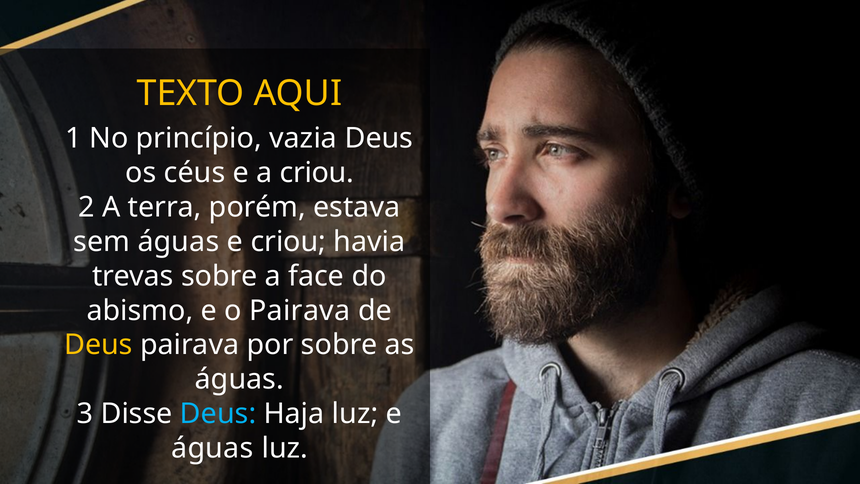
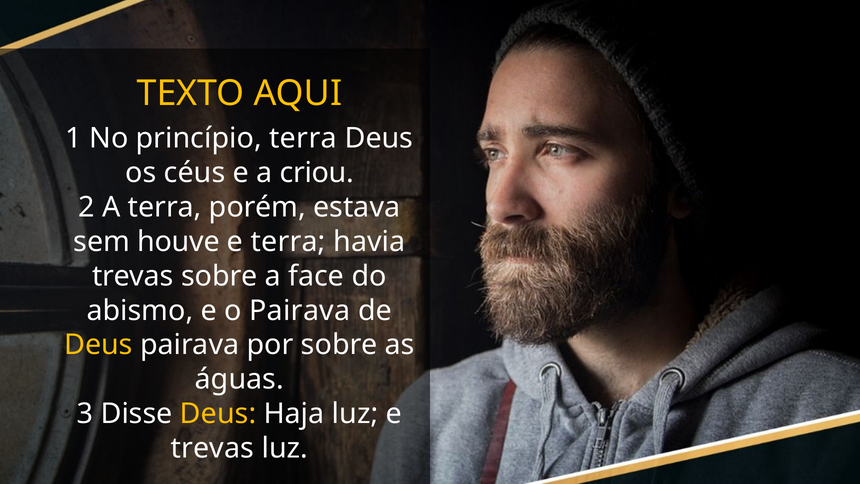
princípio vazia: vazia -> terra (303, 138)
sem águas: águas -> houve (179, 242)
e criou: criou -> terra (288, 242)
Deus colour: light blue -> yellow (218, 414)
águas: águas -> trevas (212, 448)
